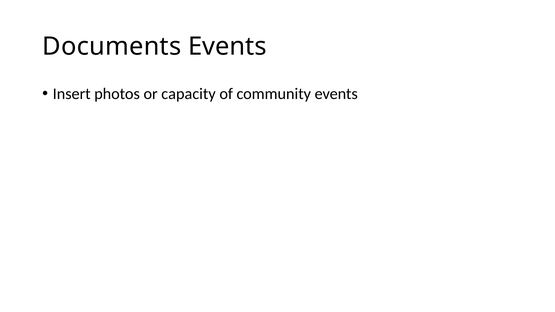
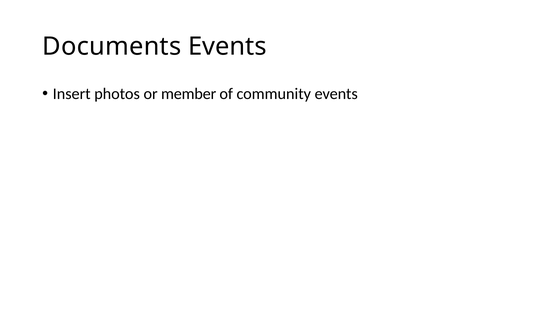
capacity: capacity -> member (189, 94)
